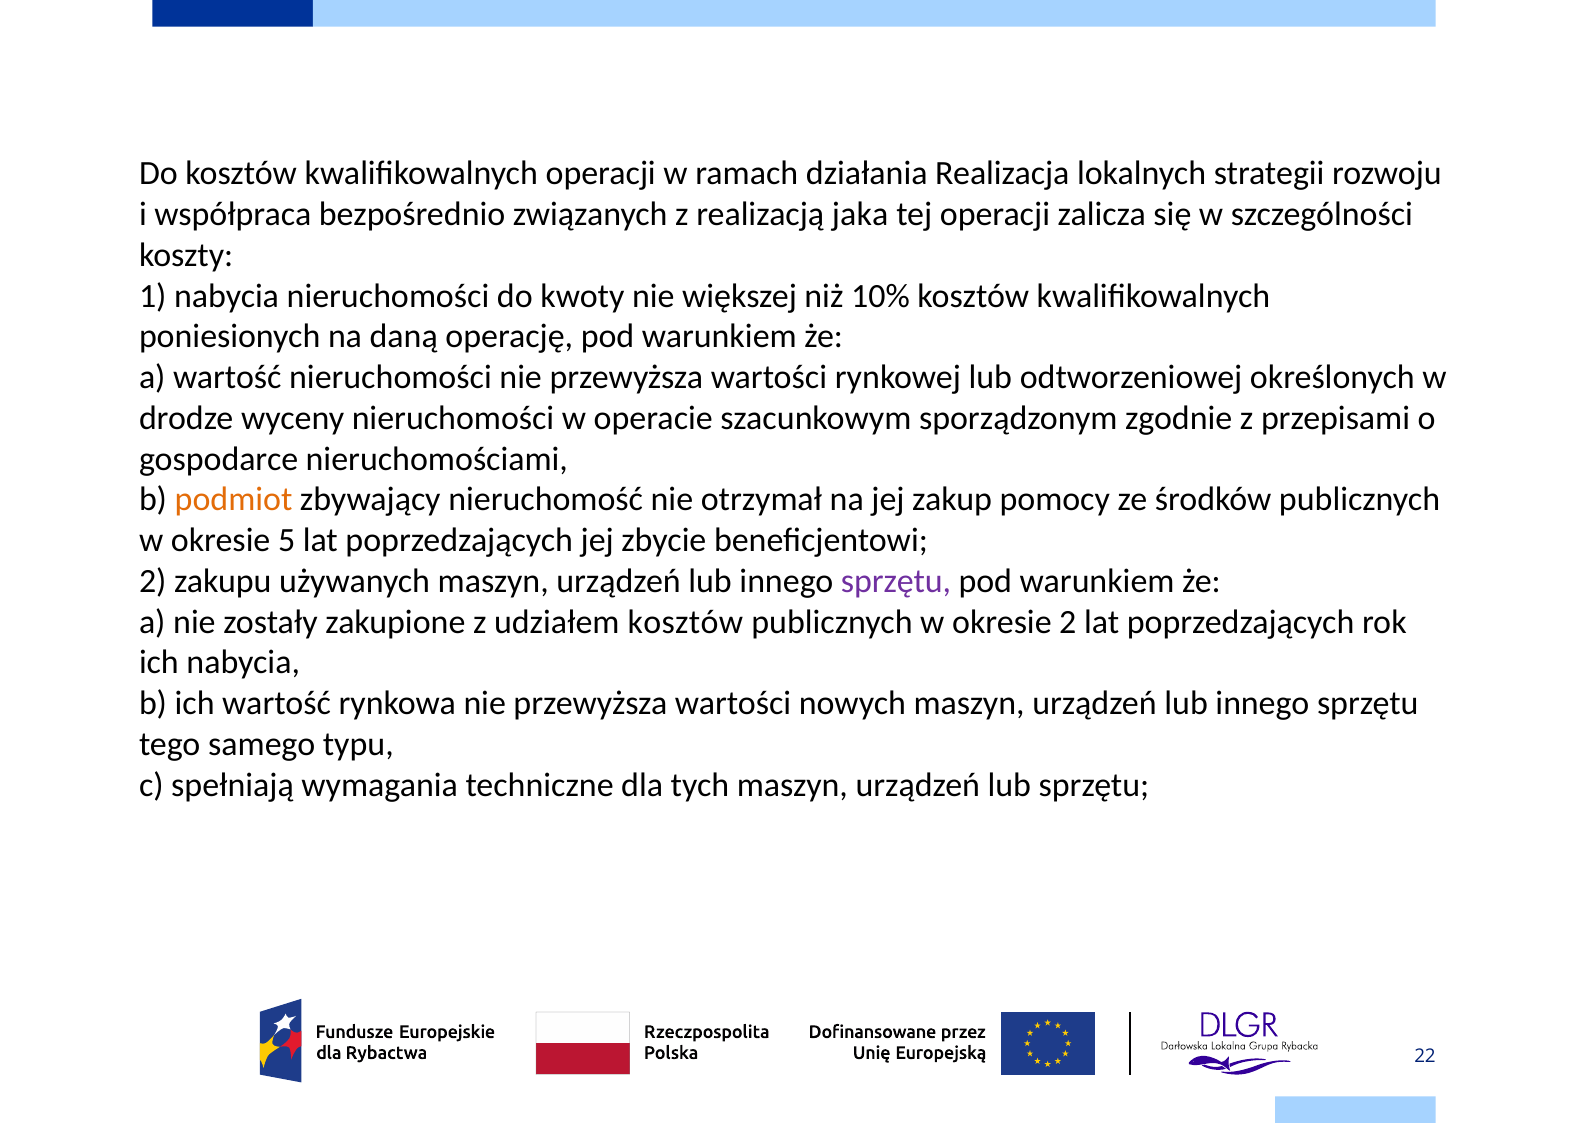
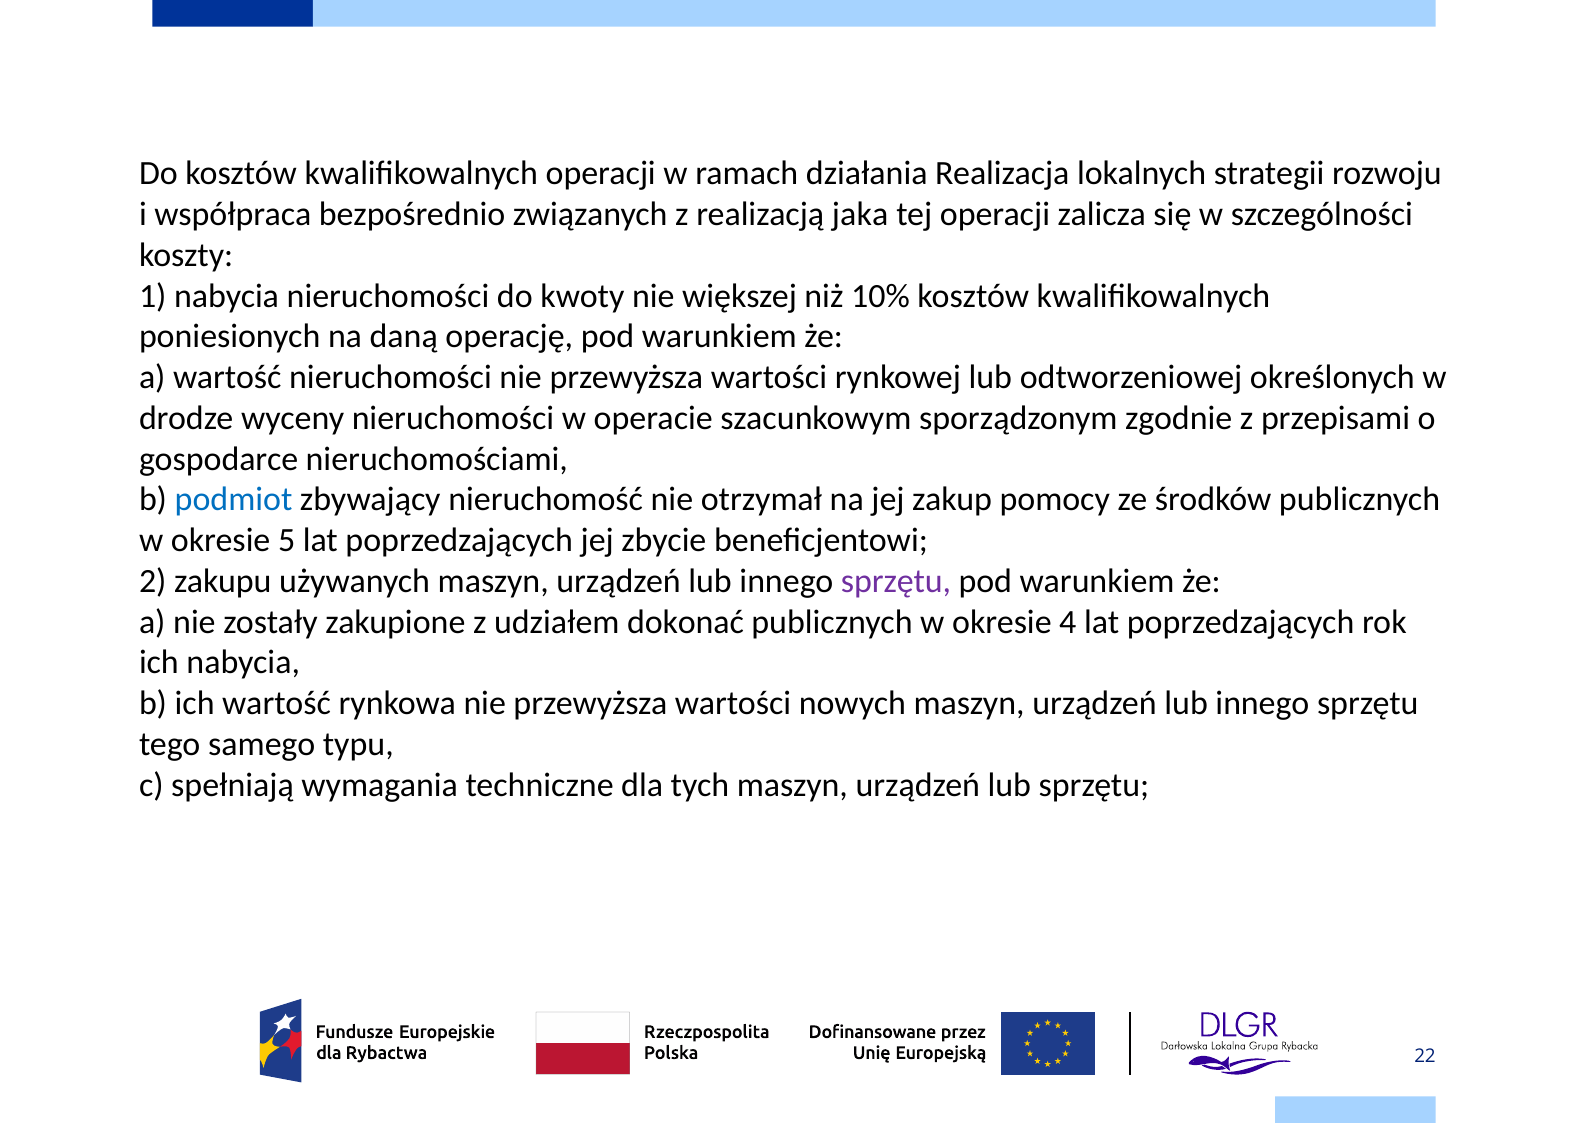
podmiot colour: orange -> blue (234, 500)
udziałem kosztów: kosztów -> dokonać (686, 622)
okresie 2: 2 -> 4 (1068, 622)
